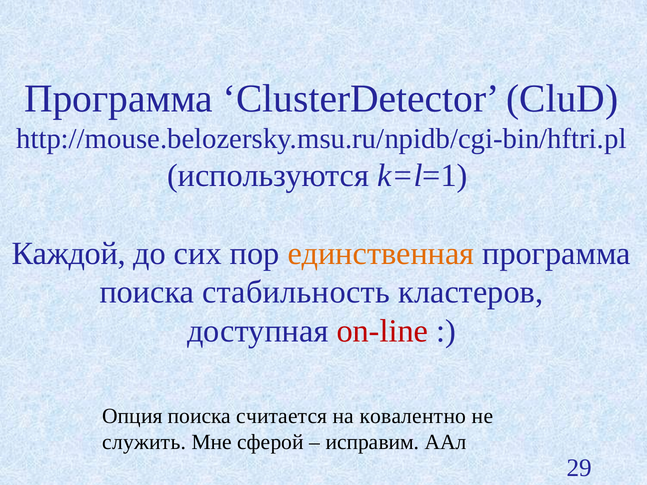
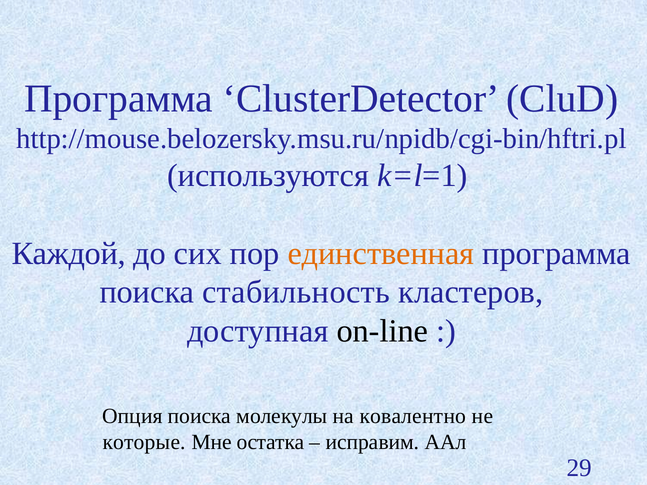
on-line colour: red -> black (382, 331)
считается: считается -> молекулы (282, 417)
служить: служить -> которые (144, 442)
сферой: сферой -> остатка (271, 442)
